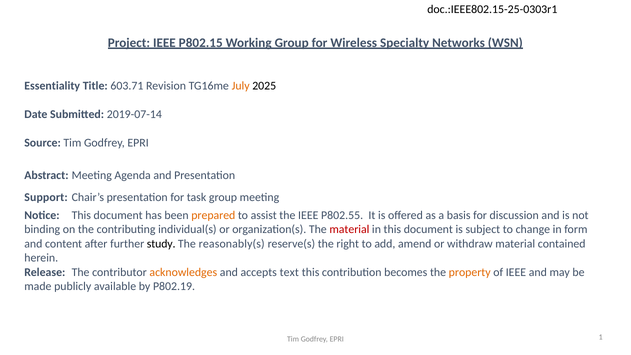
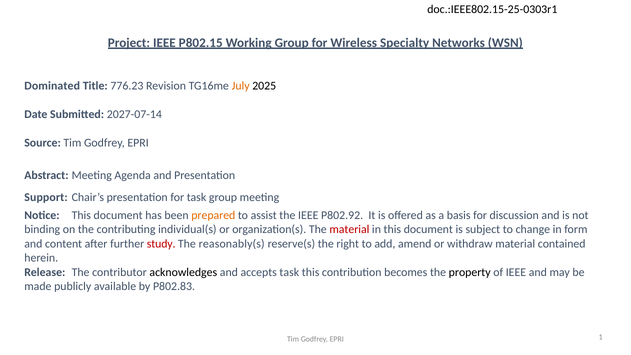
Essentiality: Essentiality -> Dominated (52, 86)
603.71: 603.71 -> 776.23 (127, 86)
2019-07-14: 2019-07-14 -> 2027-07-14 (134, 114)
P802.55: P802.55 -> P802.92 (342, 215)
study colour: black -> red (161, 244)
acknowledges colour: orange -> black (183, 272)
accepts text: text -> task (289, 272)
property colour: orange -> black (470, 272)
P802.19: P802.19 -> P802.83 (174, 286)
